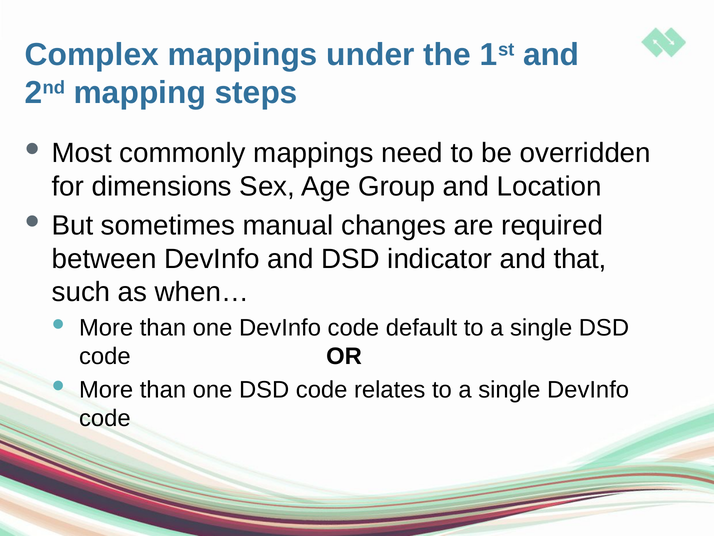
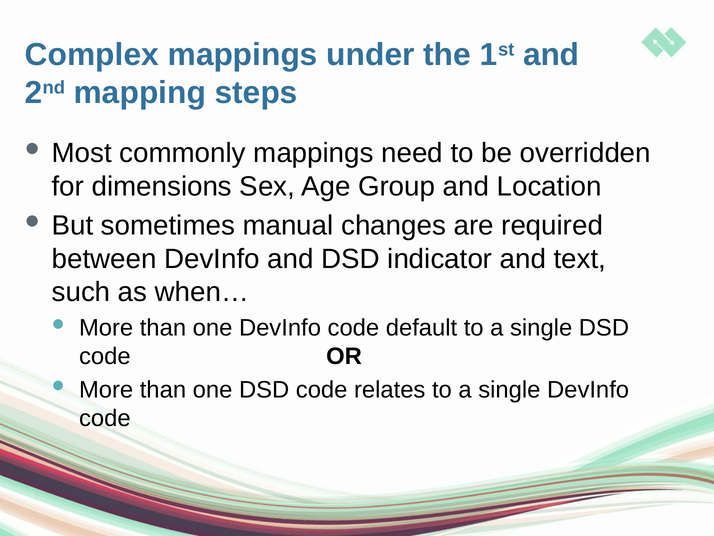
that: that -> text (580, 259)
